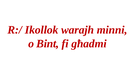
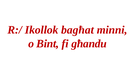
warajh: warajh -> bagħat (77, 30)
għadmi: għadmi -> għandu (89, 43)
